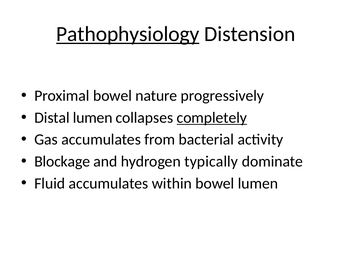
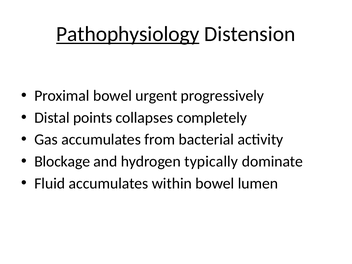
nature: nature -> urgent (156, 96)
Distal lumen: lumen -> points (93, 118)
completely underline: present -> none (212, 118)
